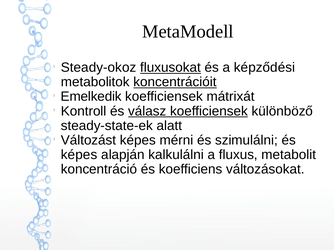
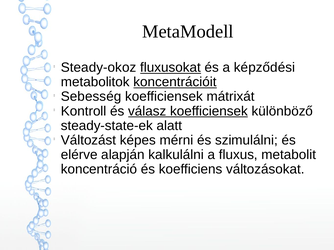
Emelkedik: Emelkedik -> Sebesség (91, 97)
képes: képes -> elérve (79, 155)
